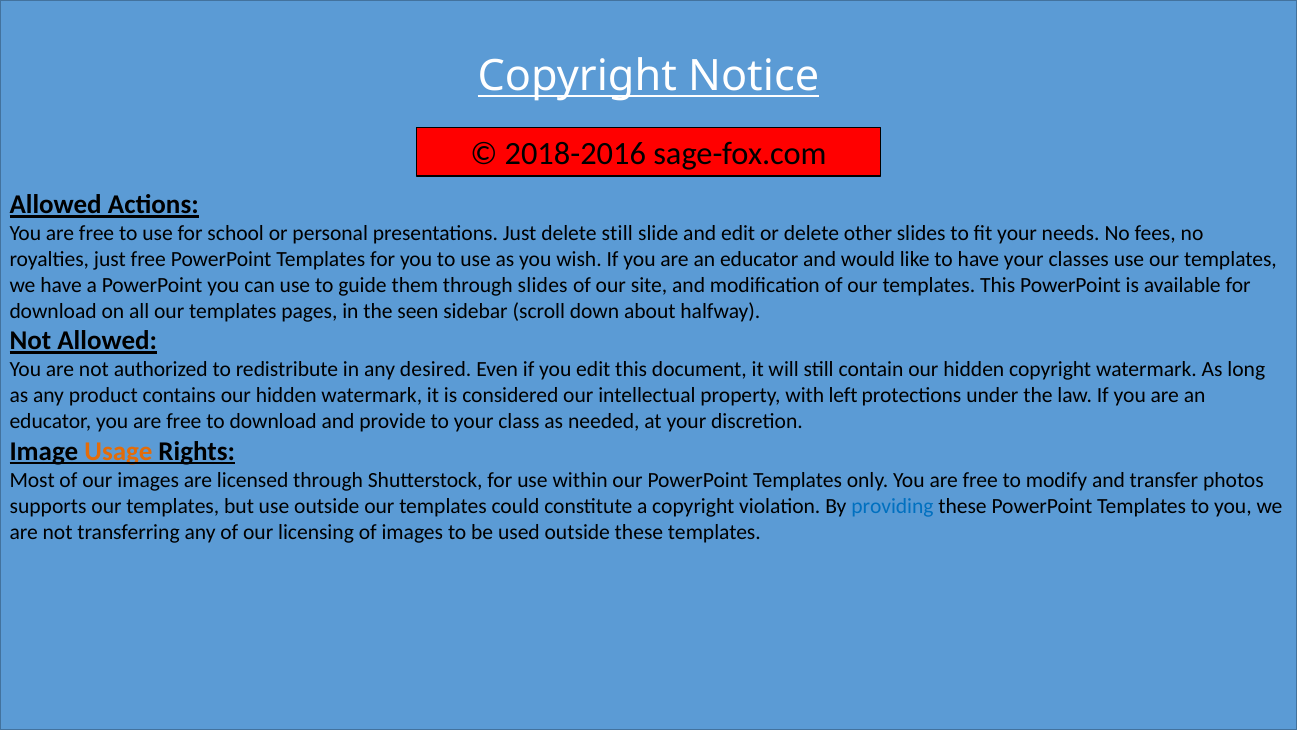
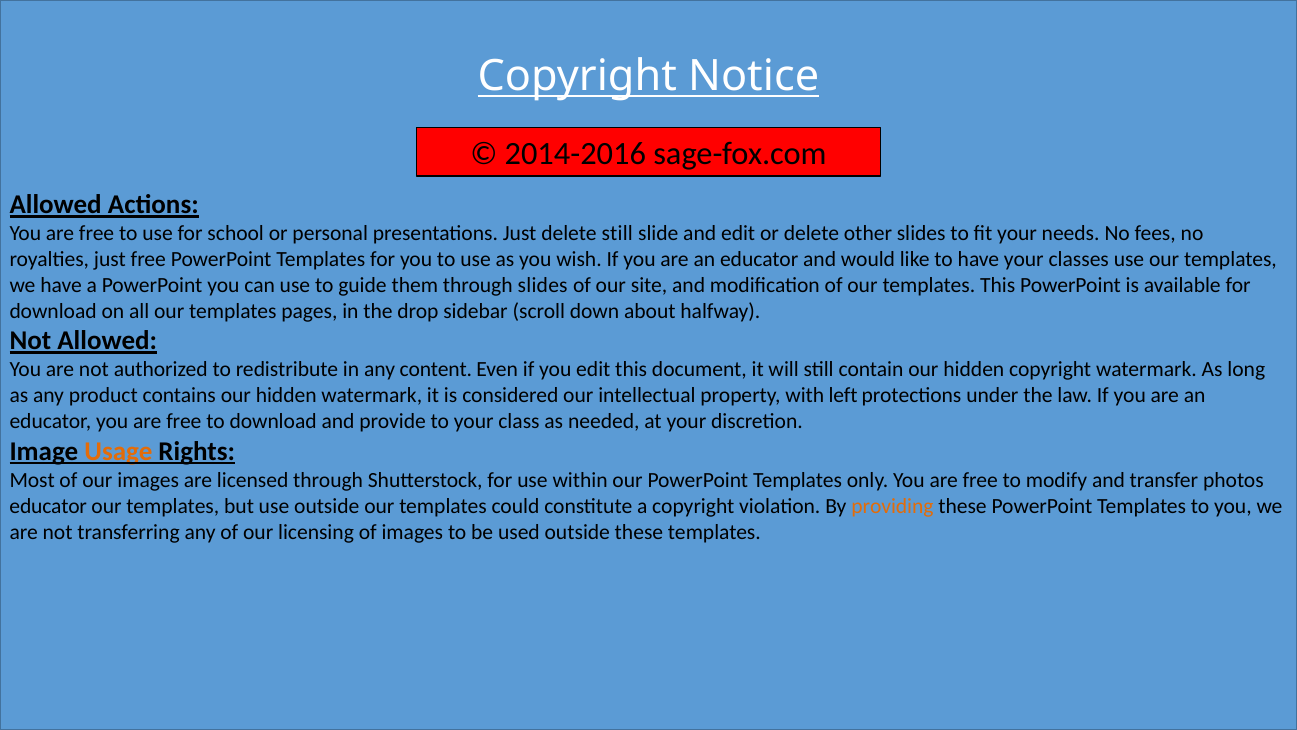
2018-2016: 2018-2016 -> 2014-2016 (575, 154)
seen: seen -> drop (418, 311)
desired: desired -> content (436, 369)
supports: supports -> educator (48, 506)
providing colour: blue -> orange (892, 506)
